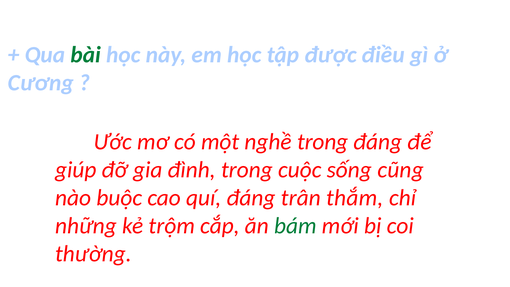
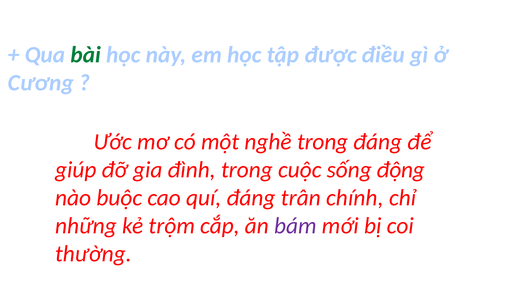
cũng: cũng -> động (401, 170)
thắm: thắm -> chính (355, 198)
bám colour: green -> purple (295, 226)
